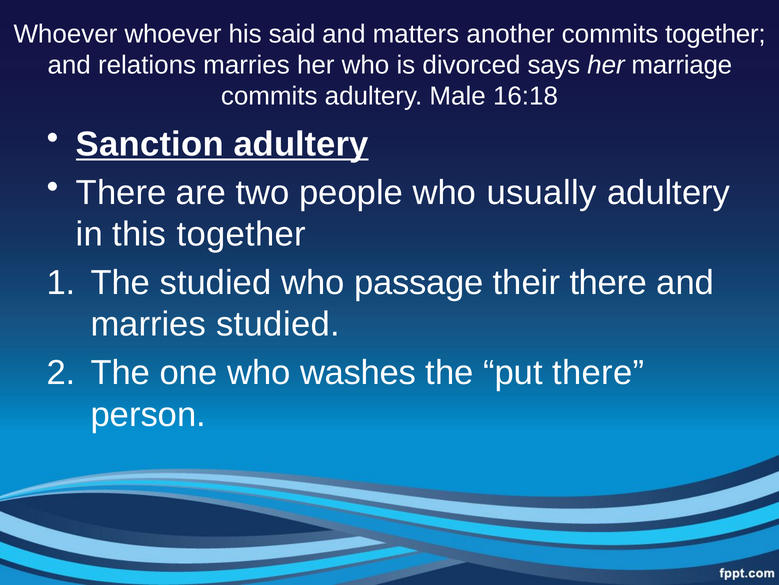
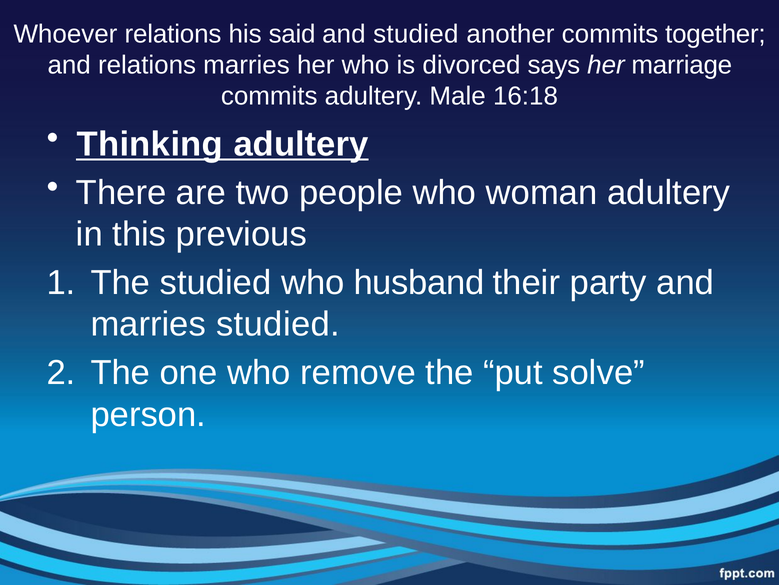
Whoever whoever: whoever -> relations (173, 34)
and matters: matters -> studied (416, 34)
Sanction: Sanction -> Thinking (150, 144)
usually: usually -> woman (542, 192)
this together: together -> previous (241, 234)
passage: passage -> husband (419, 282)
their there: there -> party (608, 282)
washes: washes -> remove (358, 373)
put there: there -> solve (599, 373)
